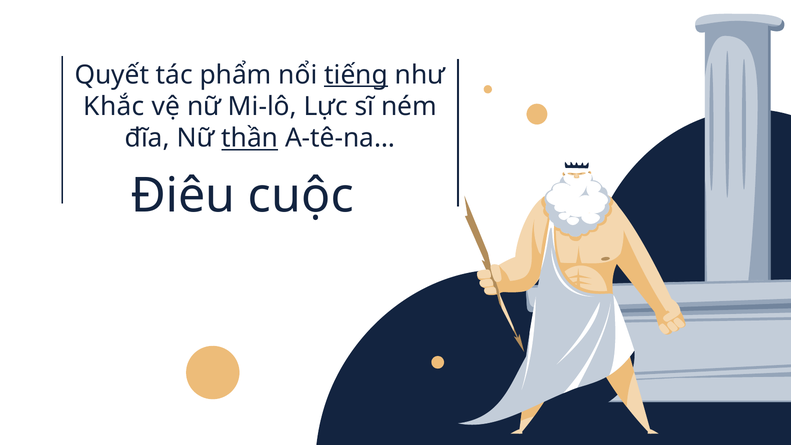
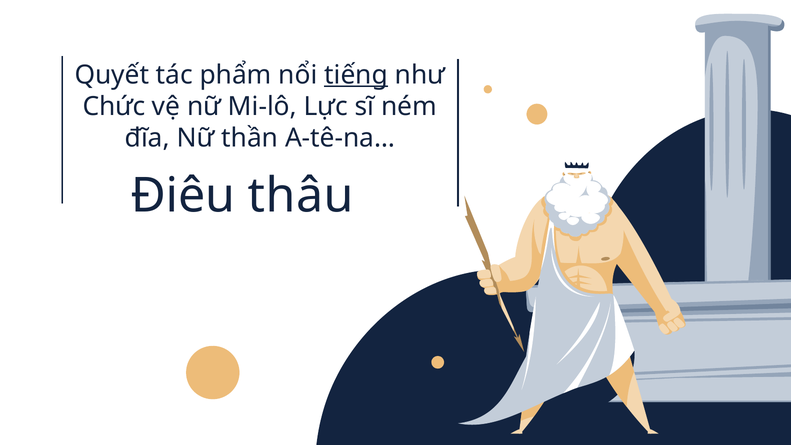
Khắc: Khắc -> Chức (114, 107)
thần underline: present -> none (250, 138)
cuộc: cuộc -> thâu (301, 196)
